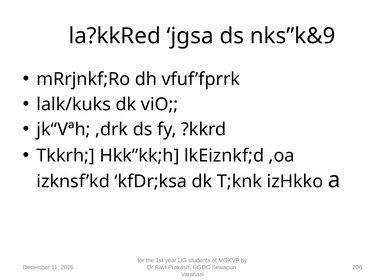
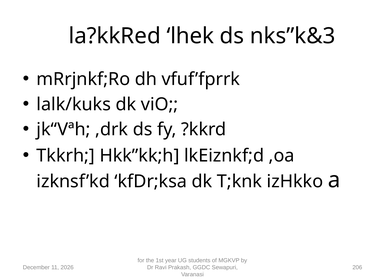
jgsa: jgsa -> lhek (190, 36)
nks”k&9: nks”k&9 -> nks”k&3 (293, 36)
